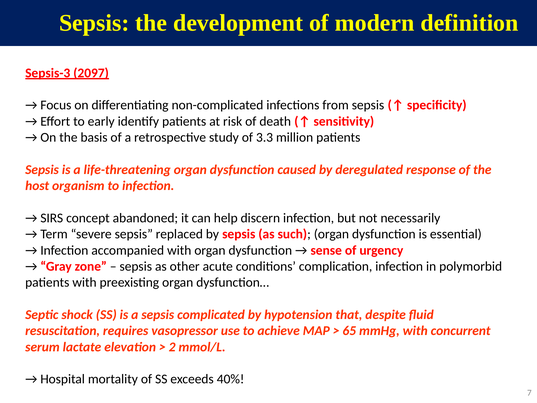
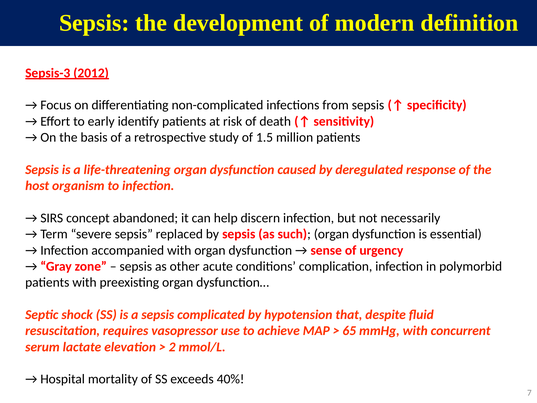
2097: 2097 -> 2012 (91, 73)
3.3: 3.3 -> 1.5 (265, 137)
